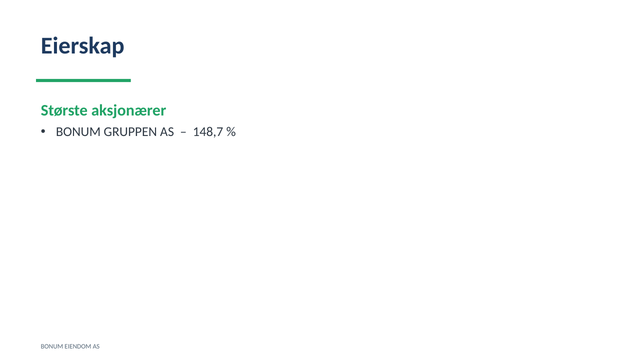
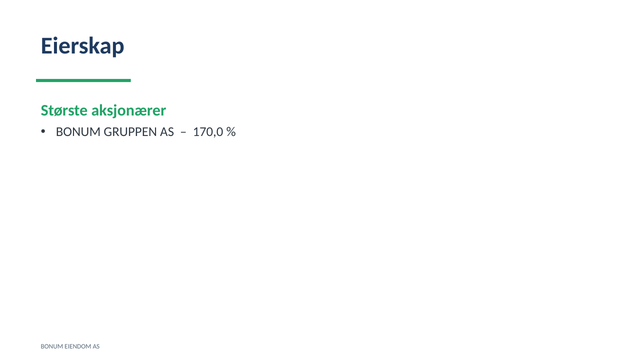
148,7: 148,7 -> 170,0 (208, 132)
